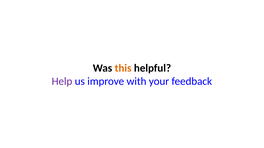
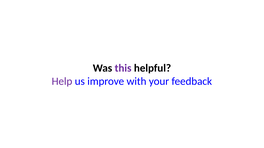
this colour: orange -> purple (123, 68)
